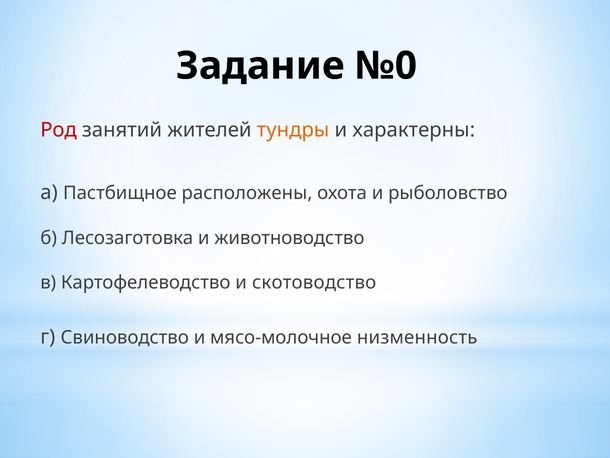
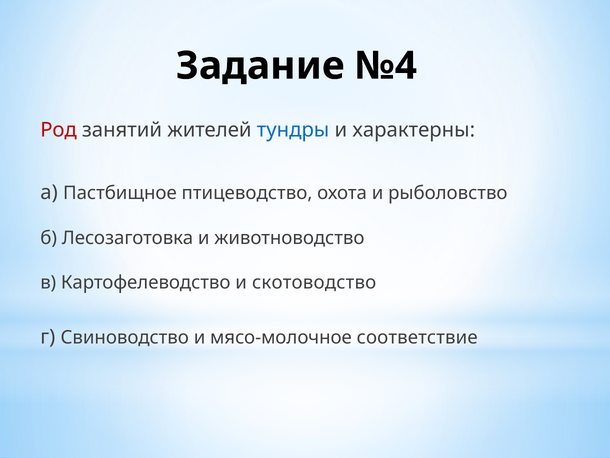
№0: №0 -> №4 (386, 66)
тундры colour: orange -> blue (293, 130)
расположены: расположены -> птицеводство (247, 193)
низменность: низменность -> соответствие (417, 337)
